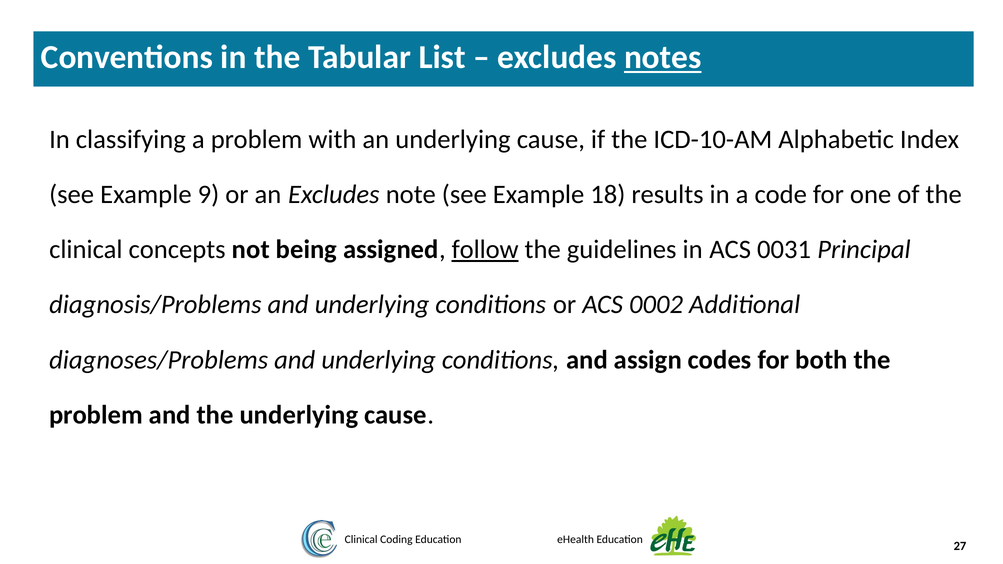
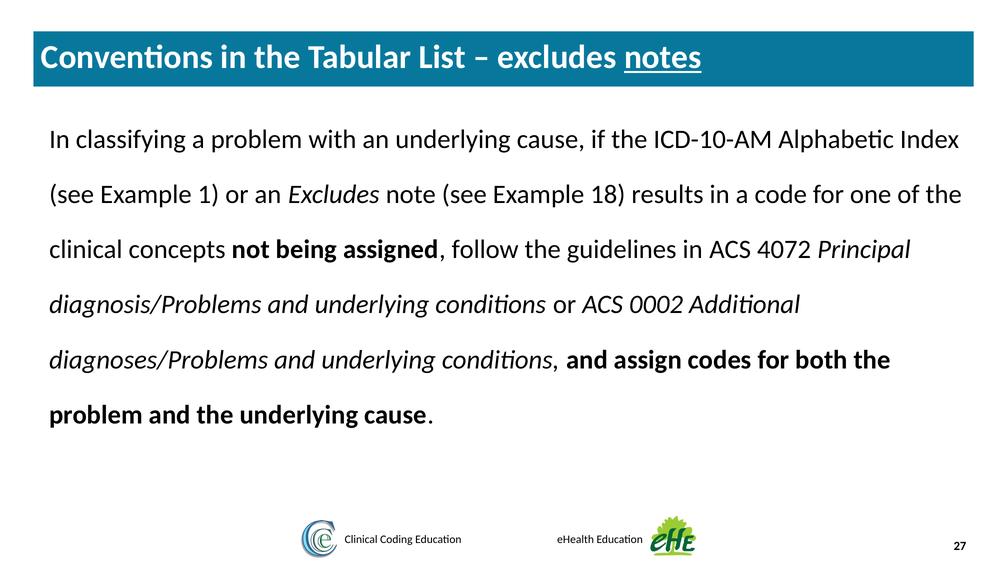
9: 9 -> 1 (208, 194)
follow underline: present -> none (485, 250)
0031: 0031 -> 4072 (784, 250)
